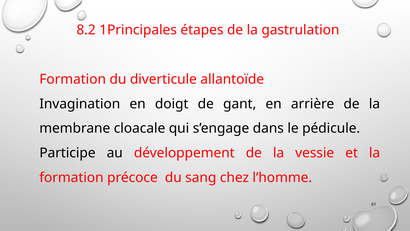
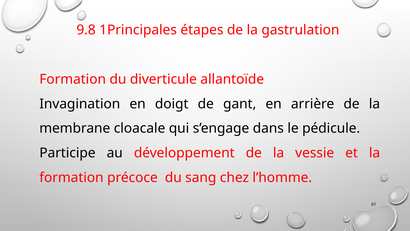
8.2: 8.2 -> 9.8 (86, 30)
